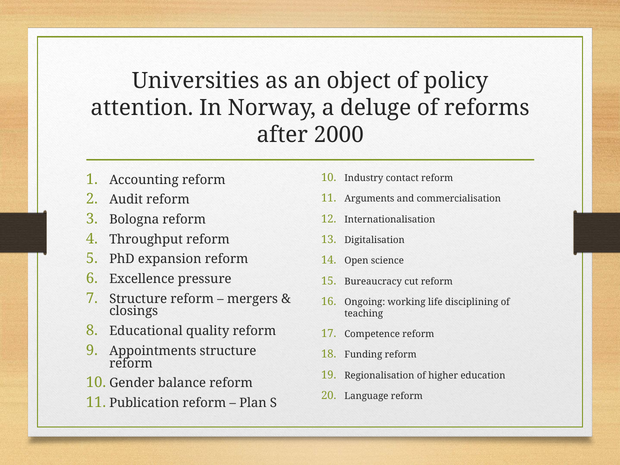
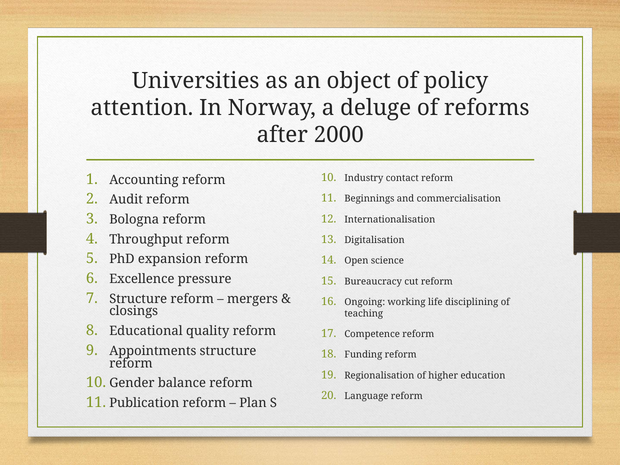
Arguments: Arguments -> Beginnings (369, 199)
